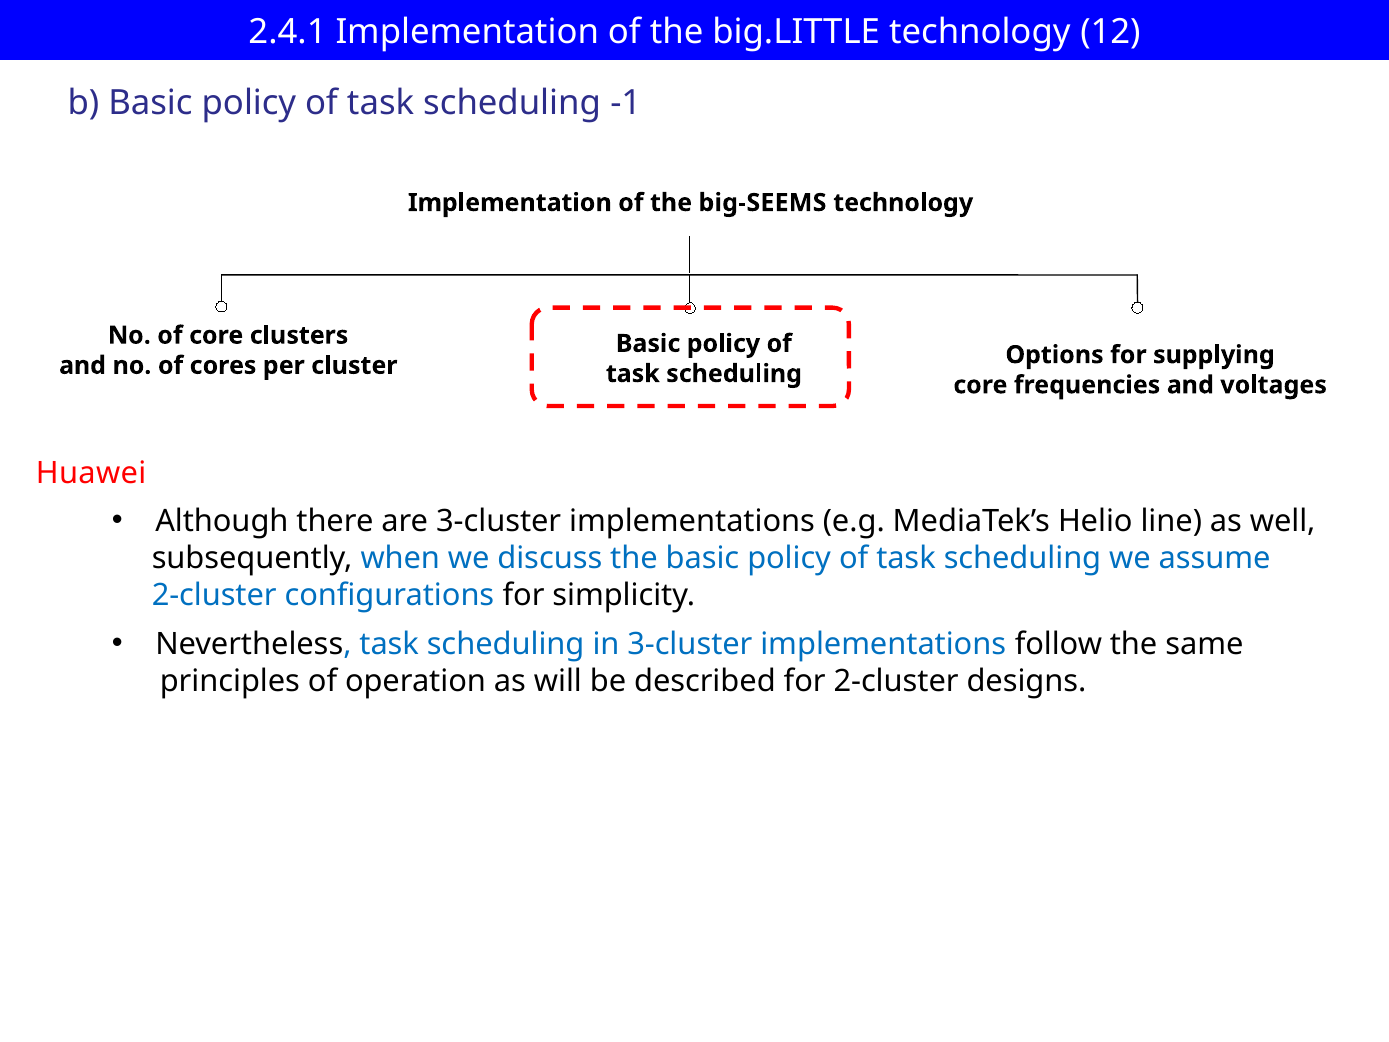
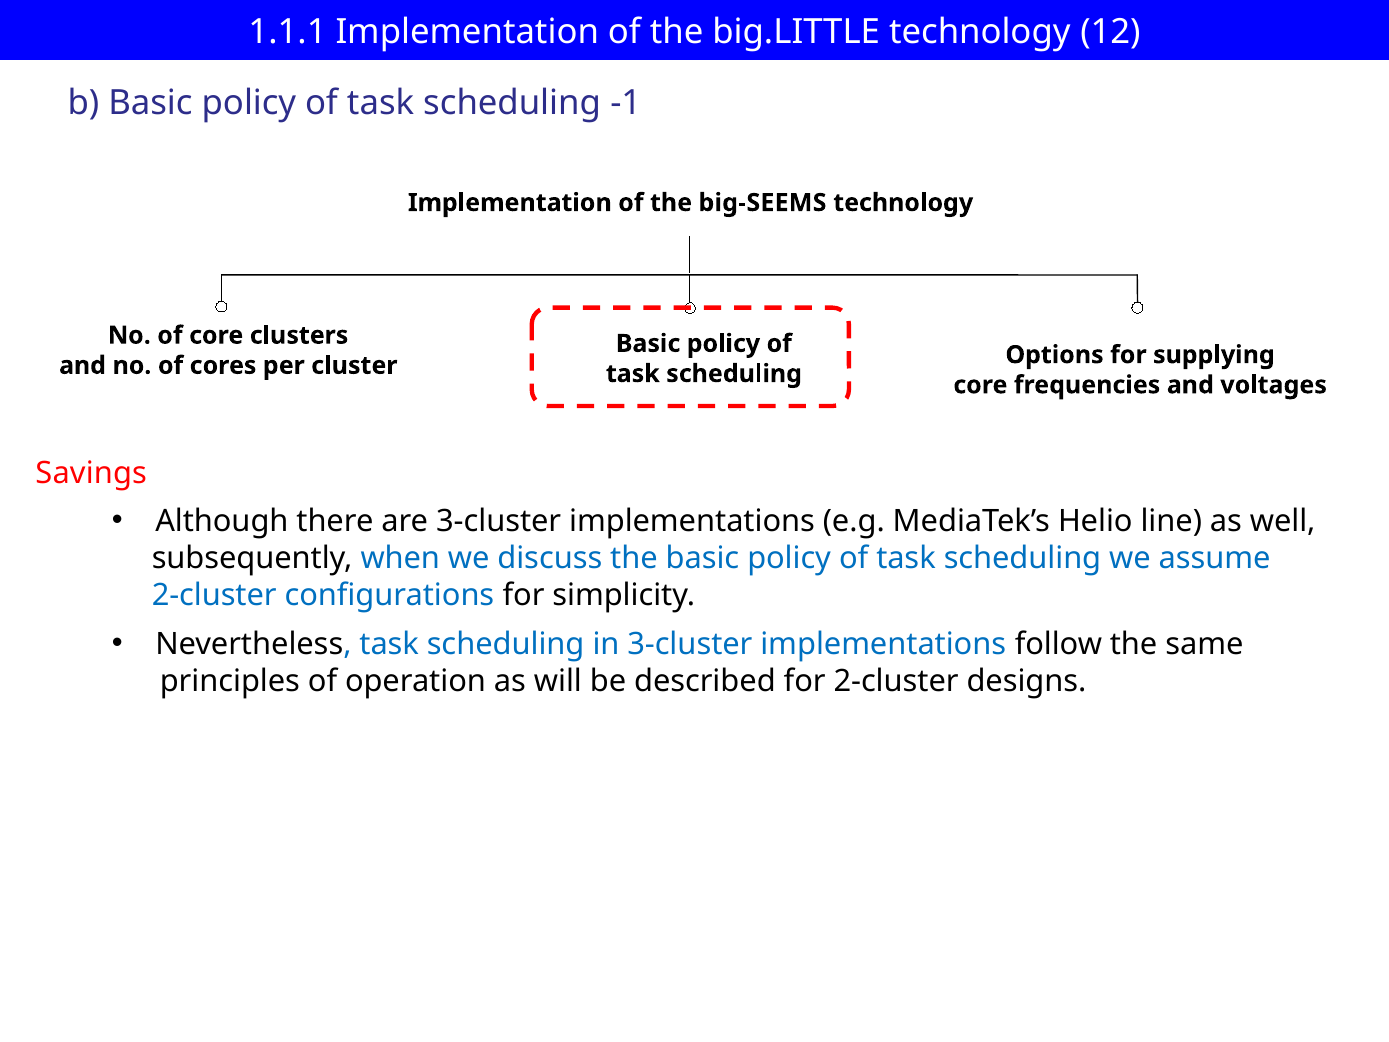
2.4.1: 2.4.1 -> 1.1.1 (288, 32)
Huawei: Huawei -> Savings (91, 474)
